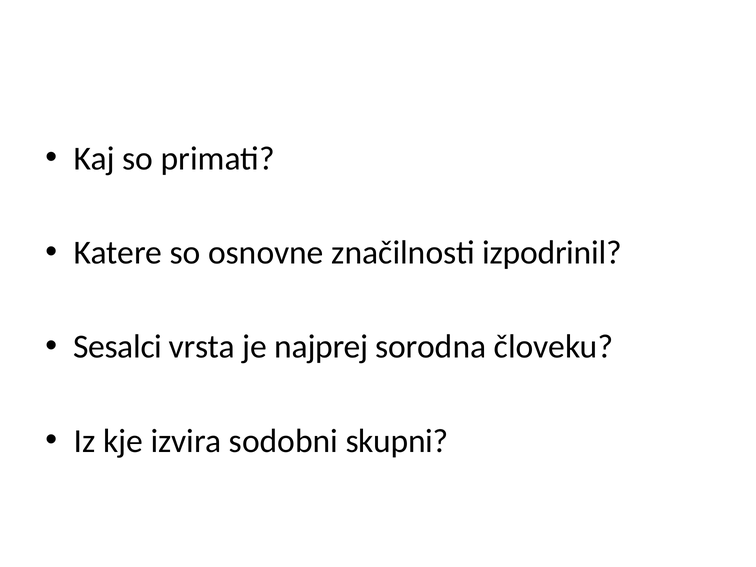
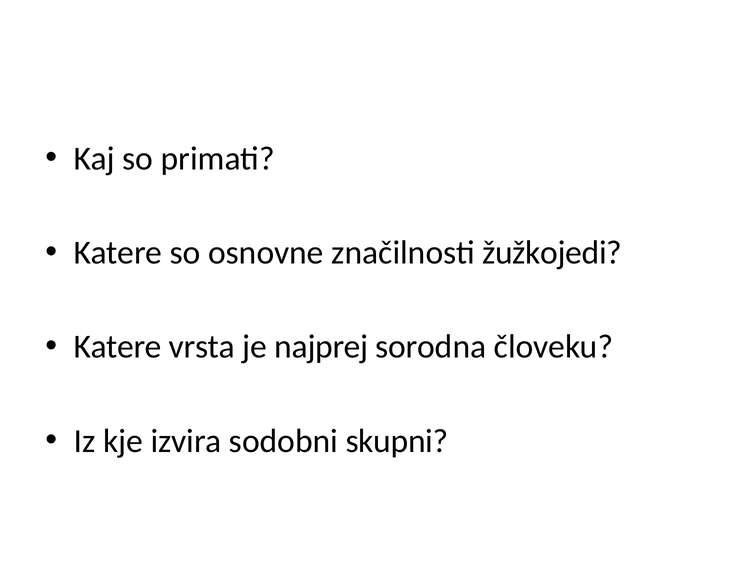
izpodrinil: izpodrinil -> žužkojedi (552, 253)
Sesalci: Sesalci -> Katere (118, 347)
